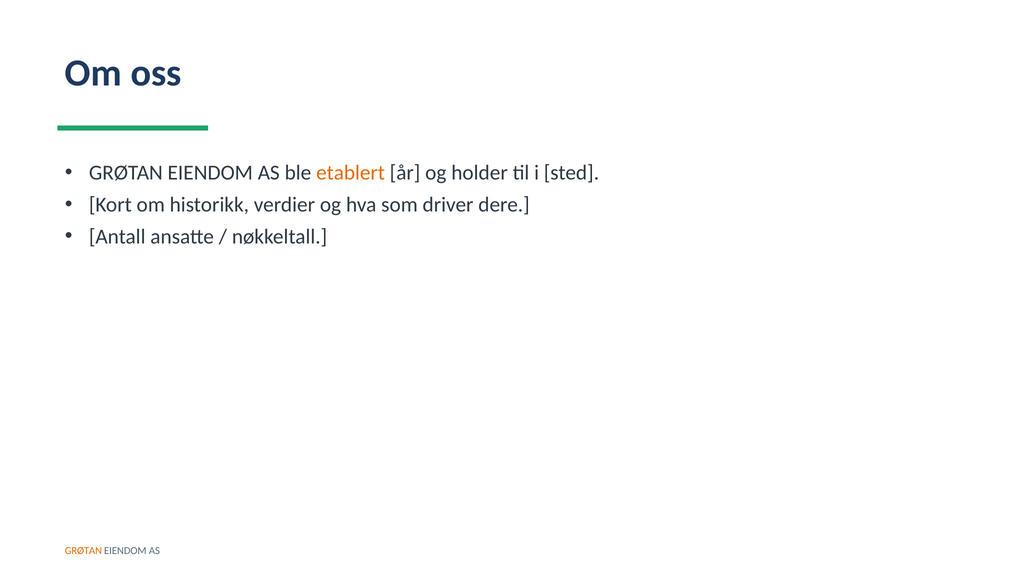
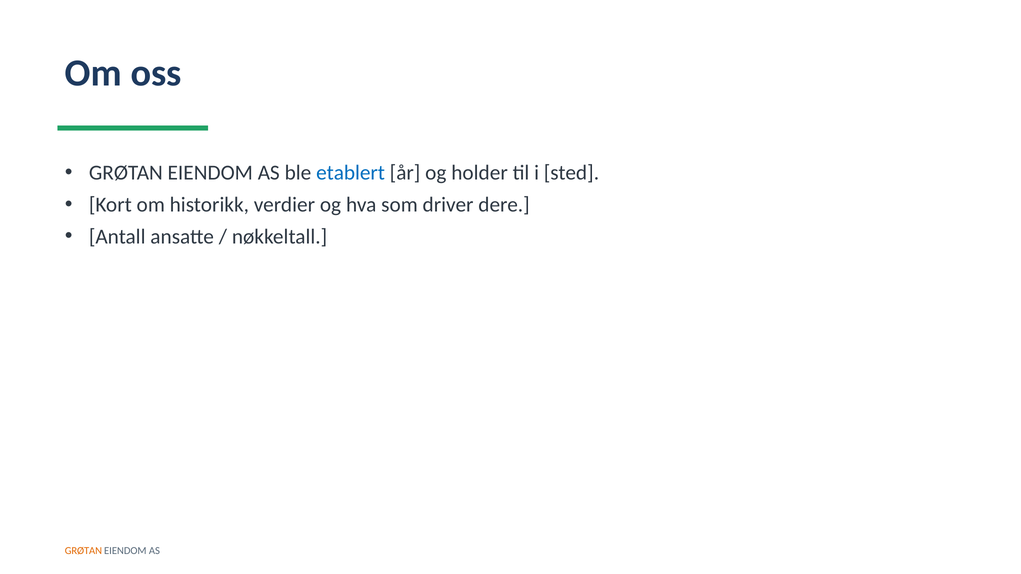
etablert colour: orange -> blue (351, 173)
